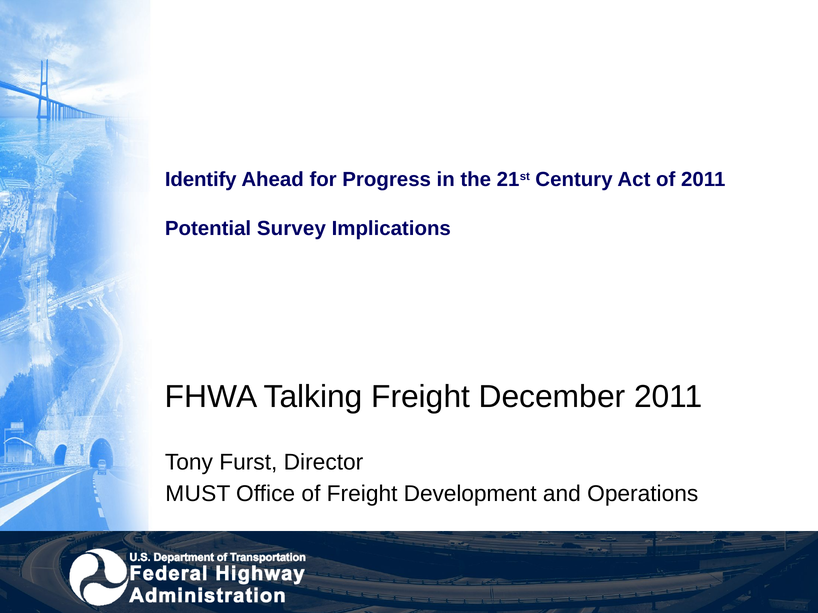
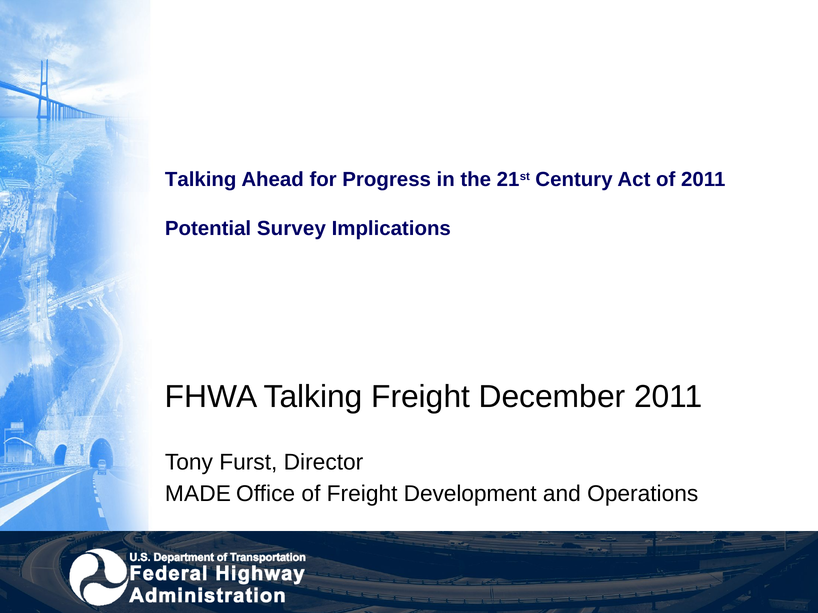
Identify: Identify -> Talking (201, 180)
MUST: MUST -> MADE (198, 494)
